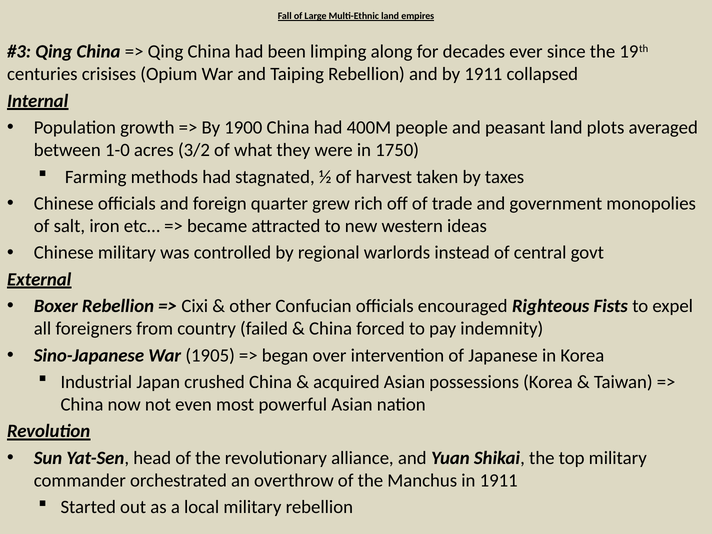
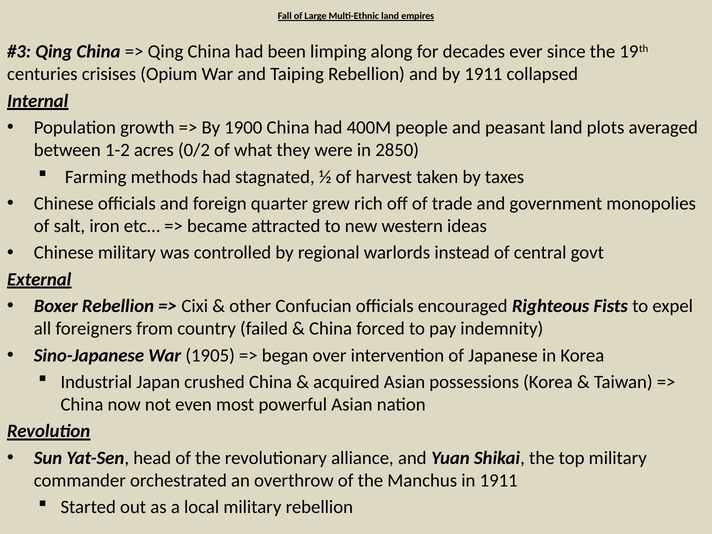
1-0: 1-0 -> 1-2 (117, 150)
3/2: 3/2 -> 0/2 (194, 150)
1750: 1750 -> 2850 (397, 150)
